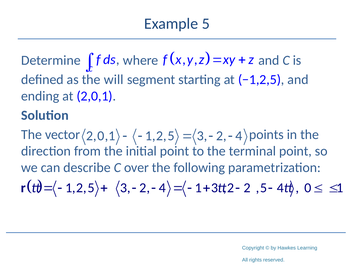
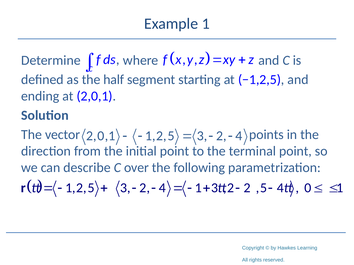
Example 5: 5 -> 1 (206, 24)
will: will -> half (114, 80)
